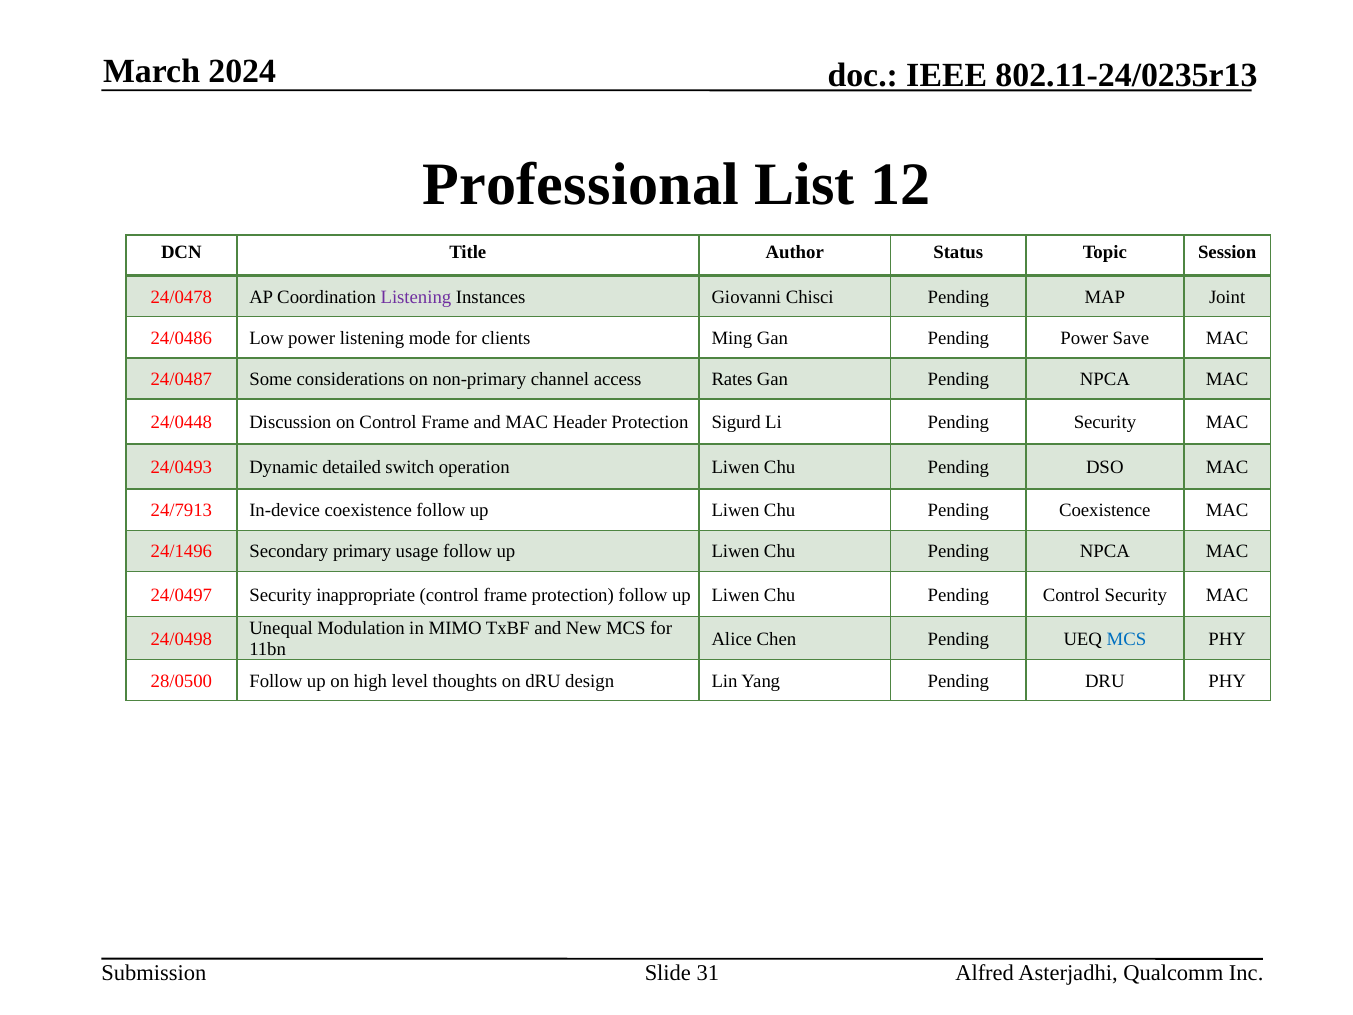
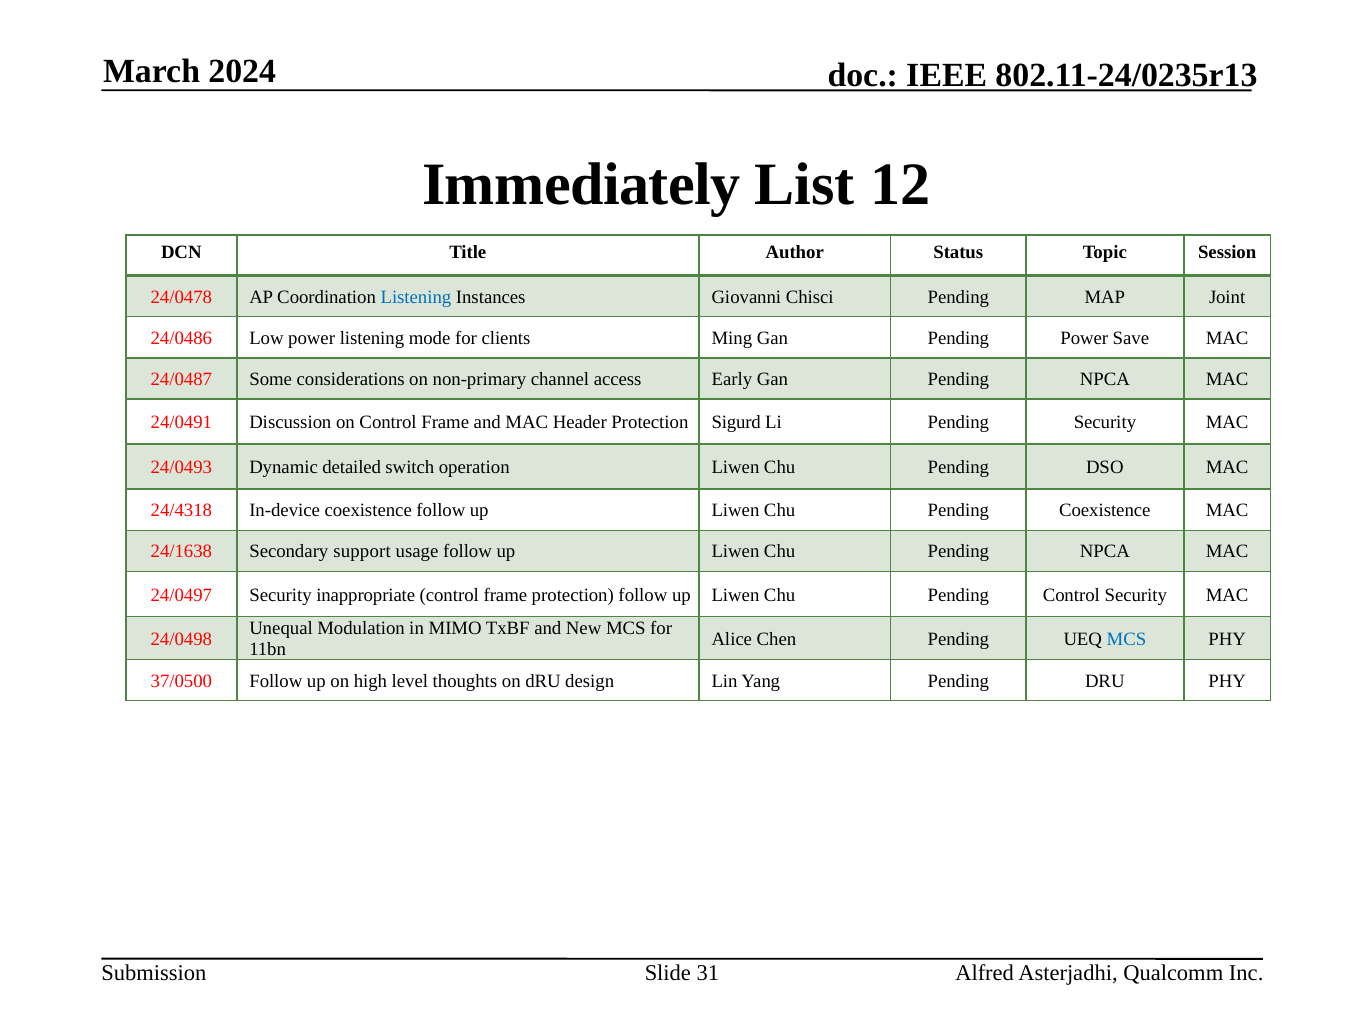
Professional: Professional -> Immediately (581, 184)
Listening colour: purple -> blue (416, 297)
Rates: Rates -> Early (732, 379)
24/0448: 24/0448 -> 24/0491 (181, 422)
24/7913: 24/7913 -> 24/4318 (181, 510)
24/1496: 24/1496 -> 24/1638 (181, 552)
primary: primary -> support (362, 552)
28/0500: 28/0500 -> 37/0500 (181, 681)
